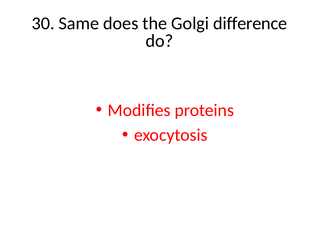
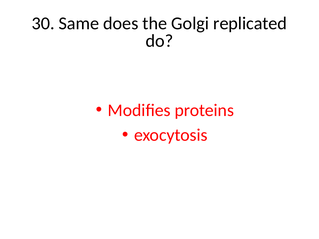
difference: difference -> replicated (250, 24)
